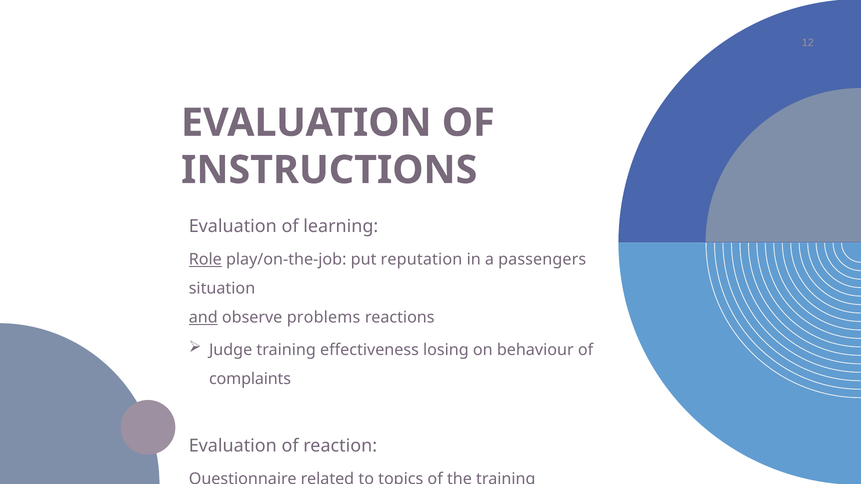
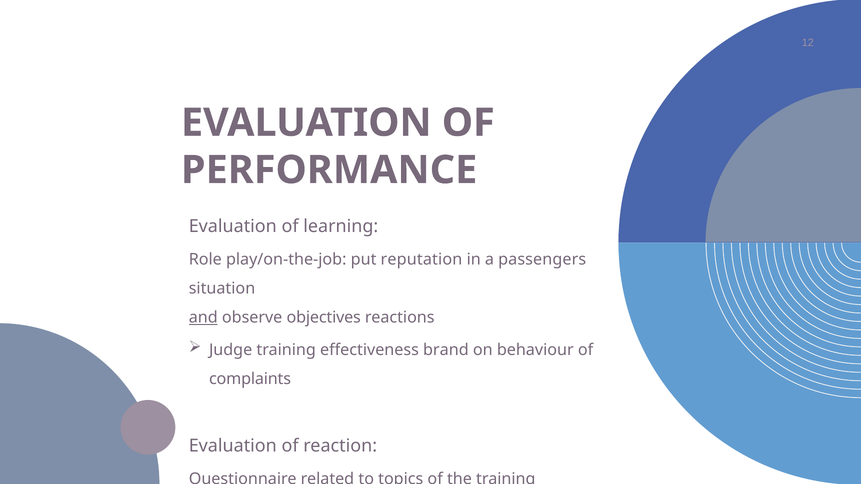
INSTRUCTIONS: INSTRUCTIONS -> PERFORMANCE (329, 170)
Role underline: present -> none (205, 260)
problems: problems -> objectives (324, 318)
losing: losing -> brand (446, 350)
